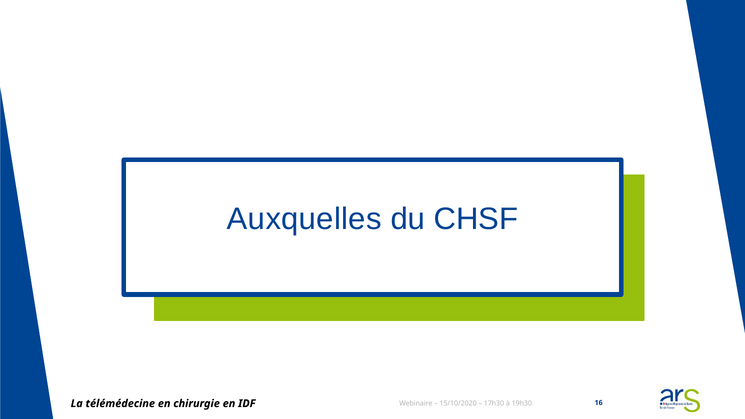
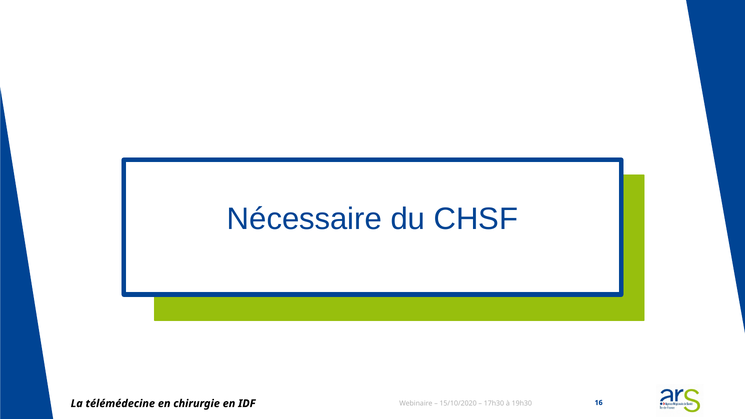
Auxquelles: Auxquelles -> Nécessaire (304, 219)
